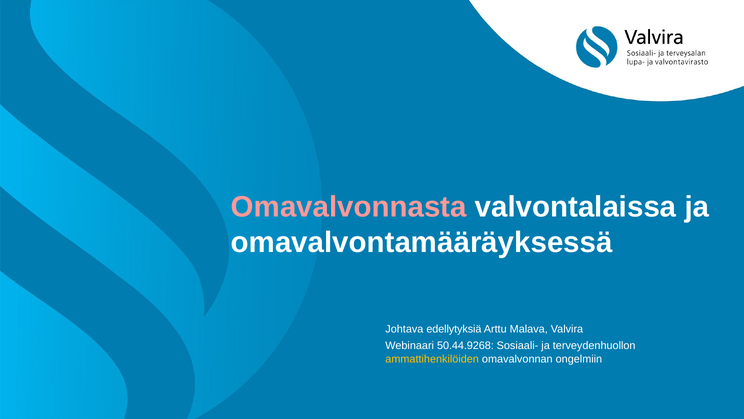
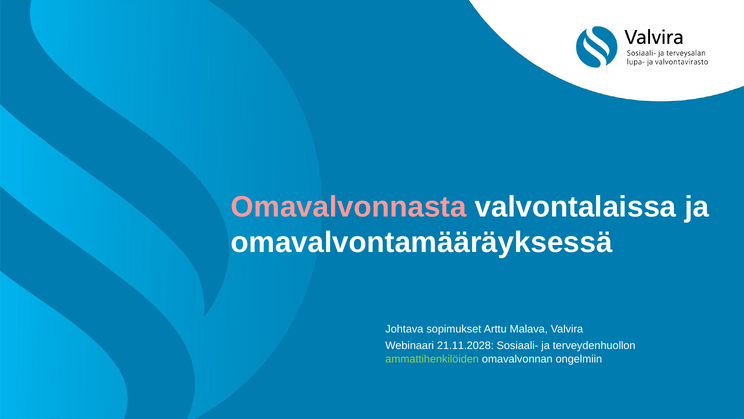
edellytyksiä: edellytyksiä -> sopimukset (454, 329)
50.44.9268: 50.44.9268 -> 21.11.2028 (465, 345)
ammattihenkilöiden colour: yellow -> light green (432, 359)
